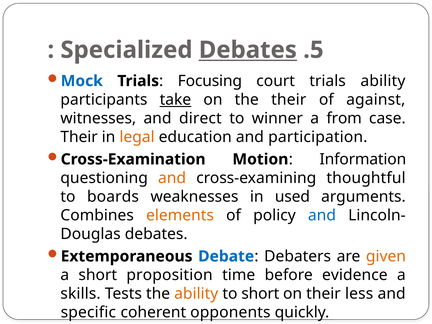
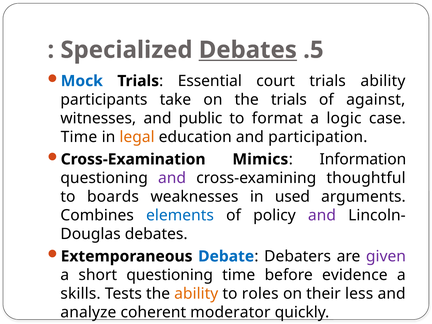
Focusing: Focusing -> Essential (210, 81)
take underline: present -> none (175, 100)
the their: their -> trials (289, 100)
direct: direct -> public (201, 118)
winner: winner -> format (277, 118)
from: from -> logic (344, 118)
Their: Their -> Time (79, 137)
Motion: Motion -> Mimics (260, 159)
and colour: orange -> purple (172, 178)
elements colour: orange -> blue (180, 215)
and colour: blue -> purple (322, 215)
given colour: orange -> purple (386, 256)
short proposition: proposition -> questioning (170, 275)
to short: short -> roles (260, 294)
specific: specific -> analyze (88, 312)
opponents: opponents -> moderator (230, 312)
